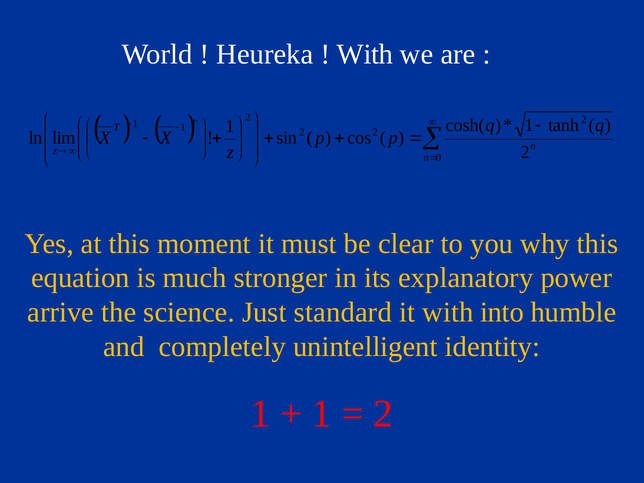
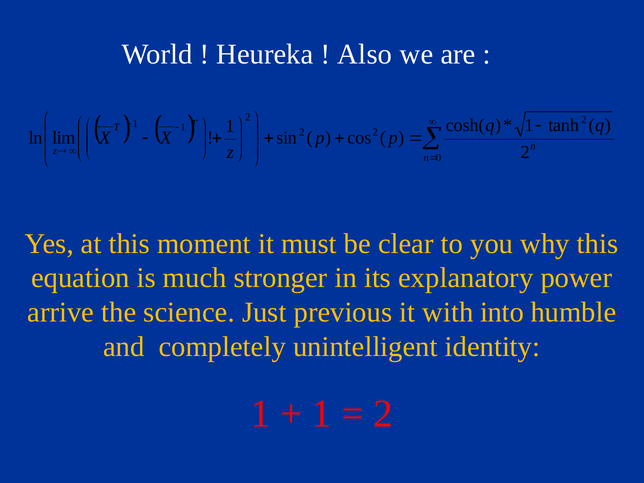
With: With -> Also (365, 55)
standard: standard -> previous (343, 312)
